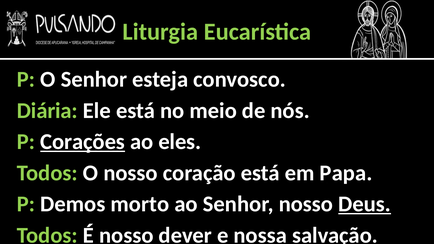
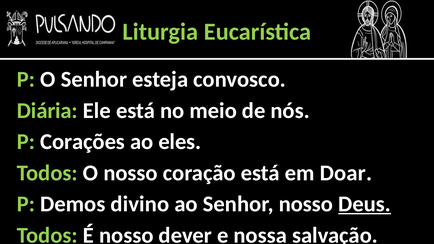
Corações underline: present -> none (83, 142)
Papa: Papa -> Doar (346, 173)
morto: morto -> divino (140, 204)
